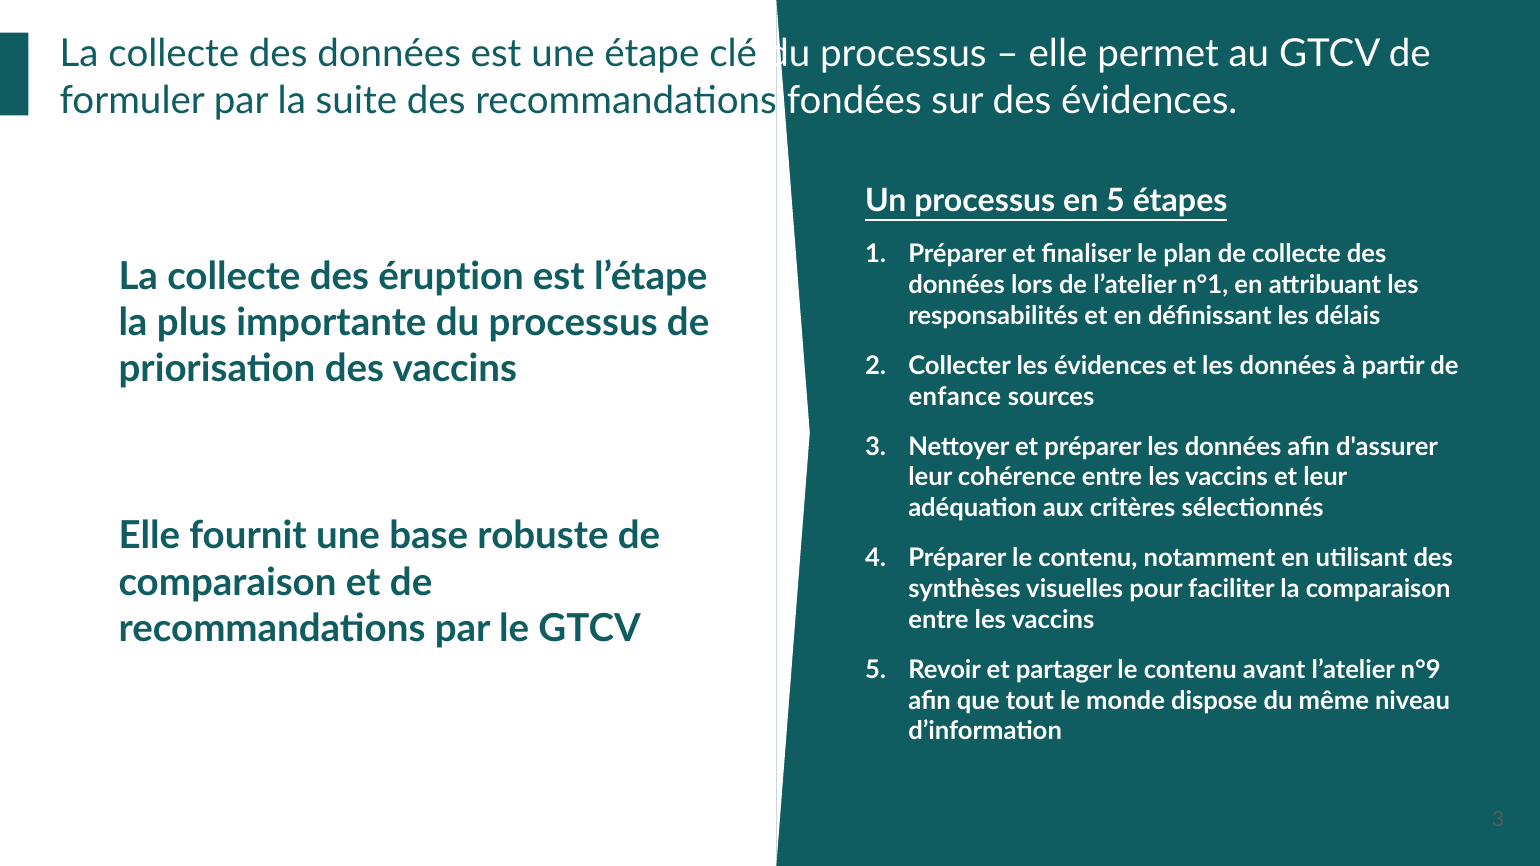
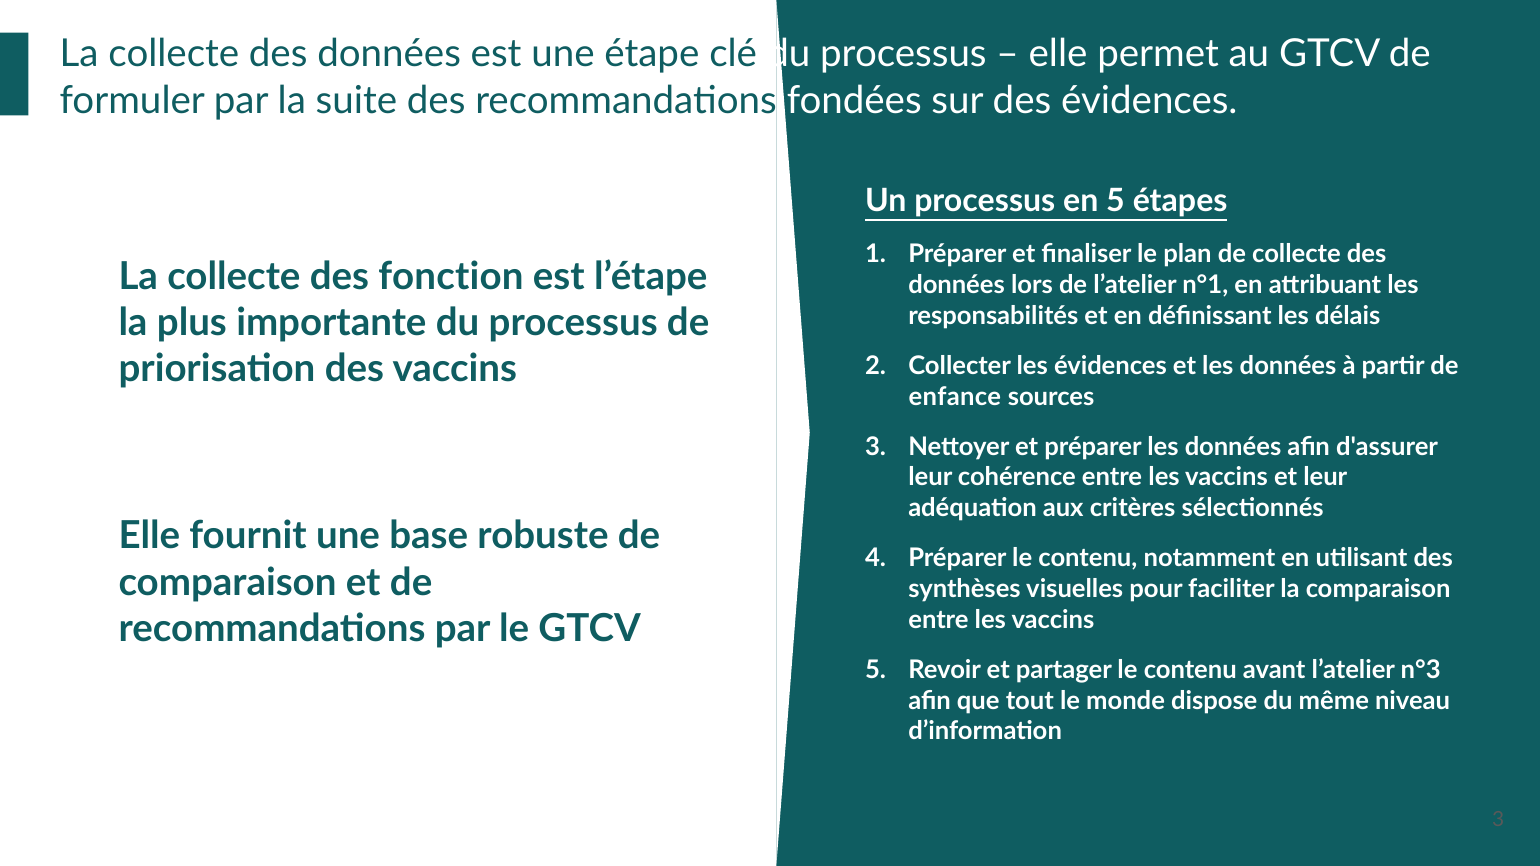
éruption: éruption -> fonction (451, 277)
n°9: n°9 -> n°3 (1421, 670)
